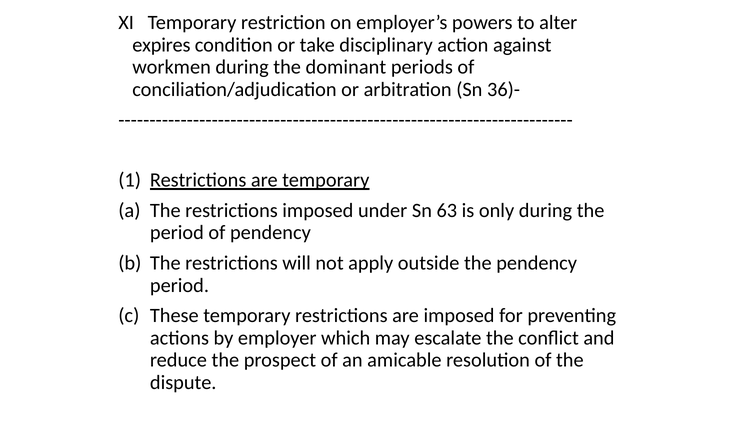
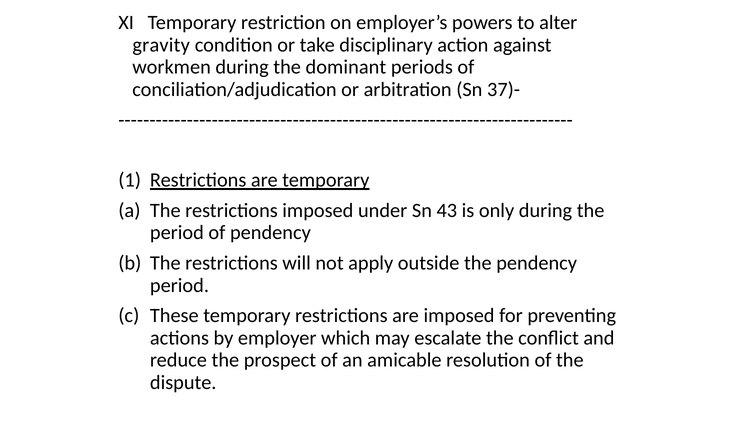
expires: expires -> gravity (161, 45)
36)-: 36)- -> 37)- (504, 90)
63: 63 -> 43 (447, 211)
